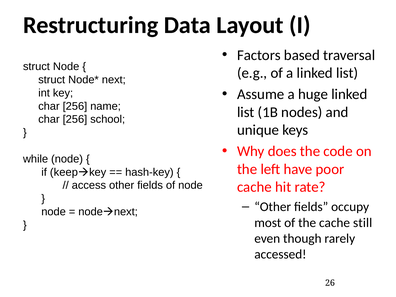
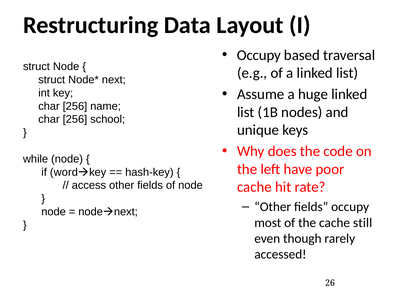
Factors: Factors -> Occupy (259, 55)
keep: keep -> word (64, 172)
